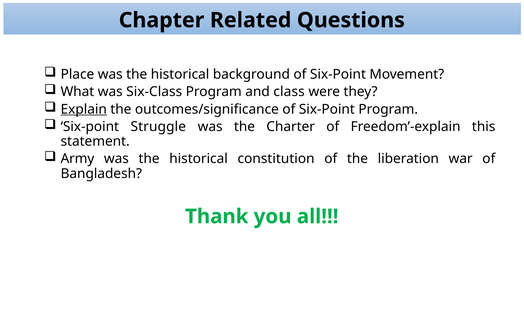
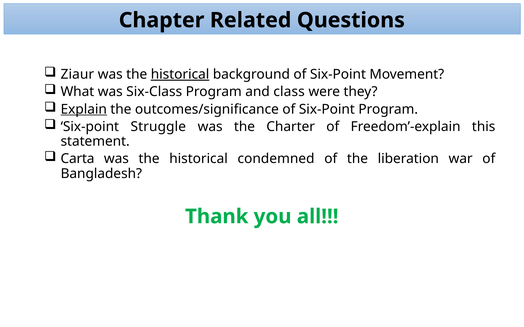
Place: Place -> Ziaur (77, 74)
historical underline: none -> present (180, 74)
Army: Army -> Carta (77, 159)
constitution: constitution -> condemned (276, 159)
